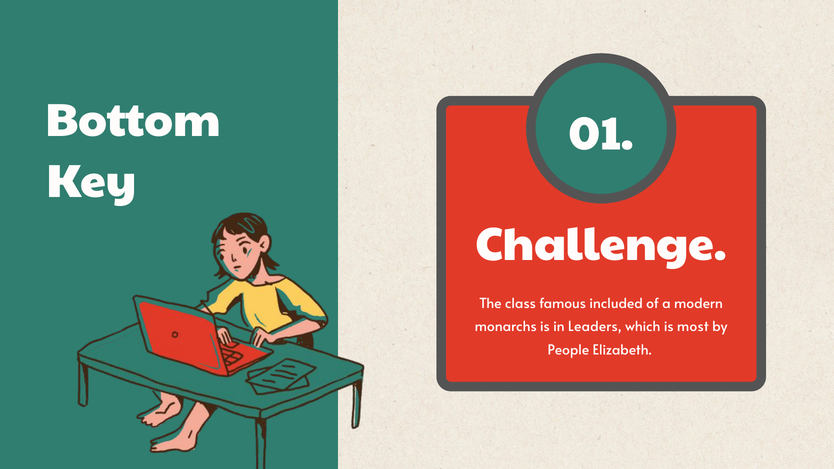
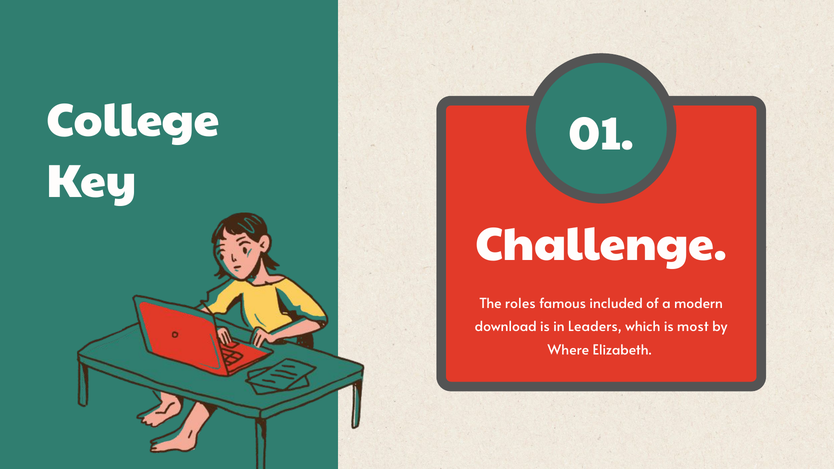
Bottom: Bottom -> College (133, 121)
class: class -> roles (520, 304)
monarchs: monarchs -> download (506, 327)
People: People -> Where (568, 350)
